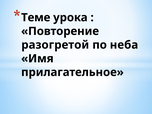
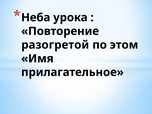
Теме: Теме -> Неба (36, 18)
неба: неба -> этом (124, 45)
